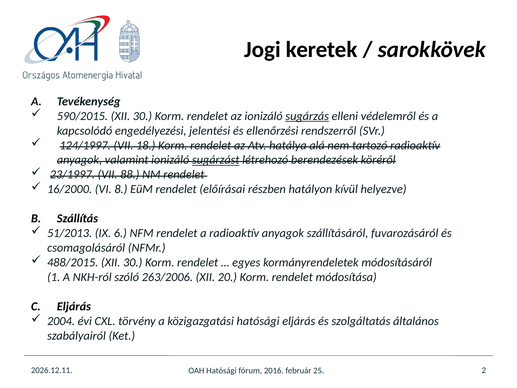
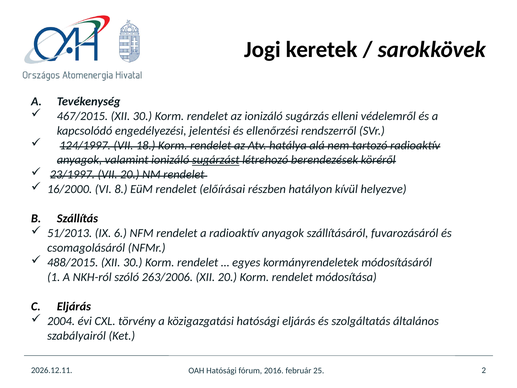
590/2015: 590/2015 -> 467/2015 (82, 116)
sugárzás underline: present -> none (307, 116)
VII 88: 88 -> 20 (130, 175)
